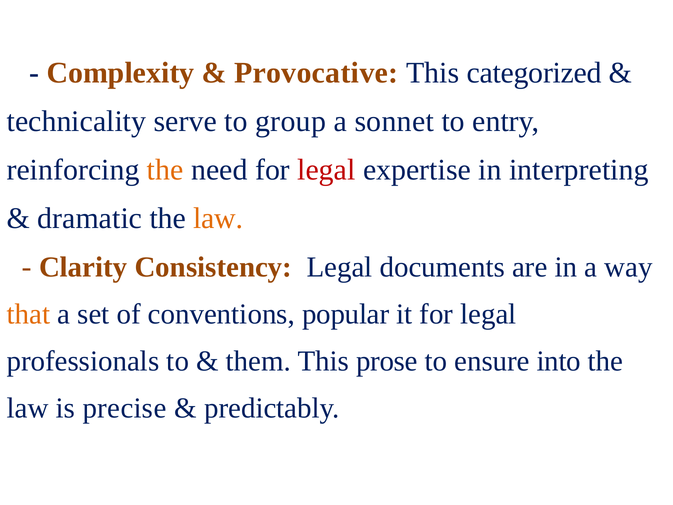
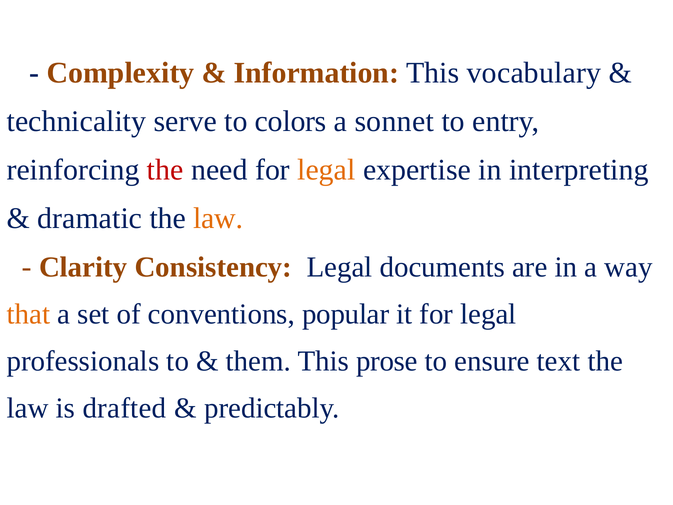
Provocative: Provocative -> Information (316, 73)
categorized: categorized -> vocabulary (534, 73)
group: group -> colors (291, 121)
the colour: orange -> red (165, 170)
legal colour: red -> orange (326, 170)
into: into -> text (559, 361)
precise: precise -> drafted (125, 408)
